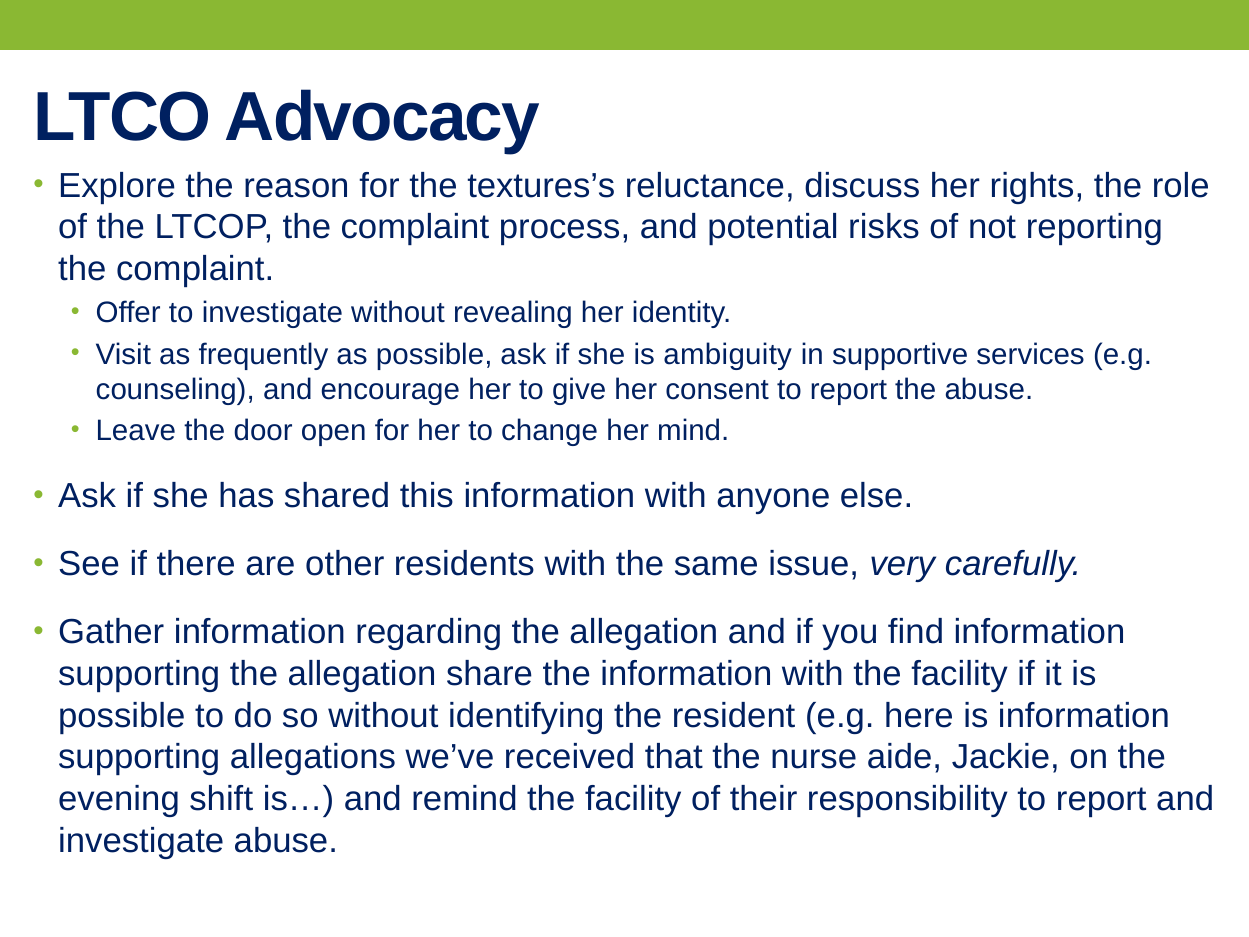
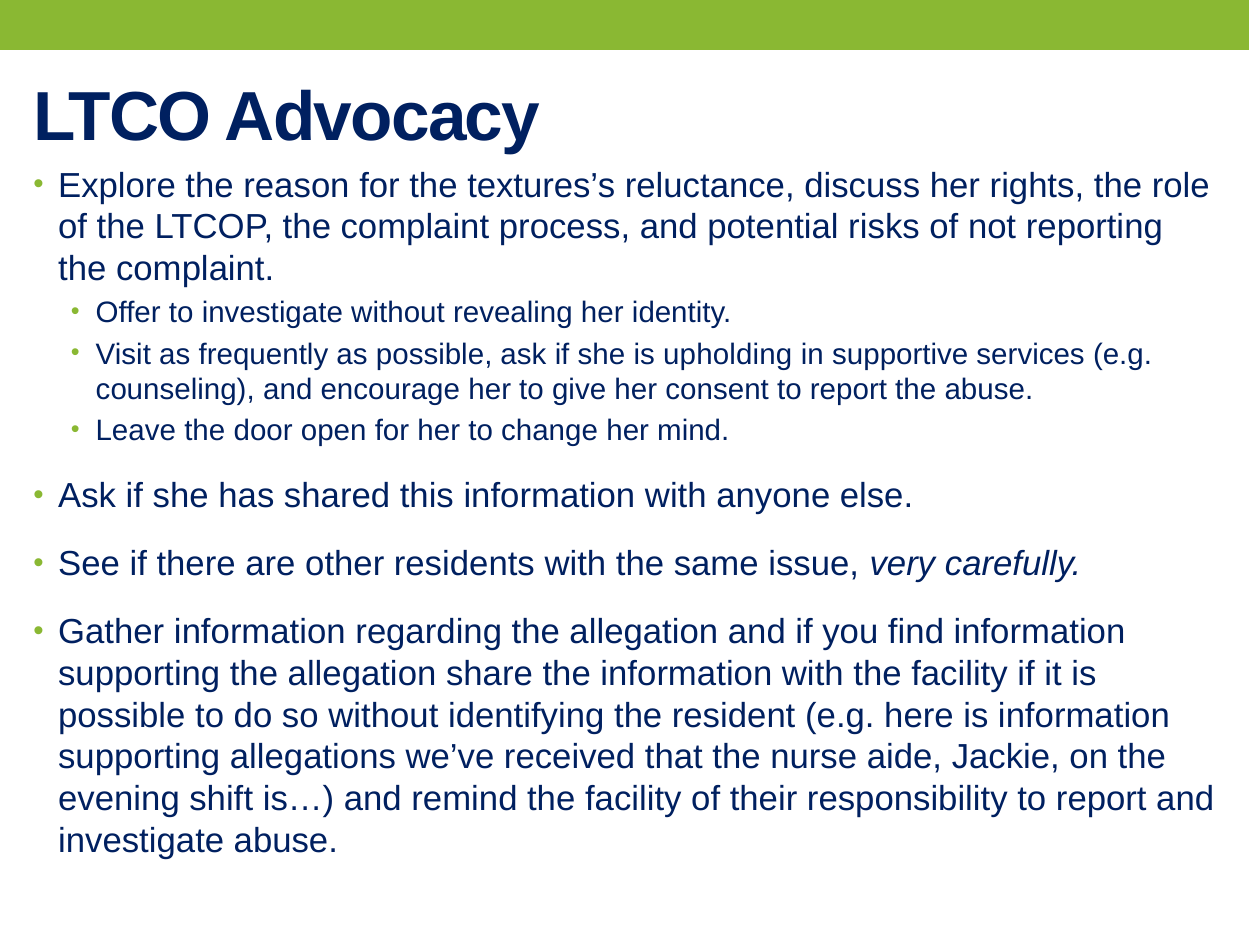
ambiguity: ambiguity -> upholding (728, 354)
